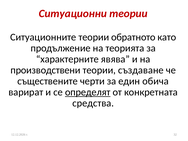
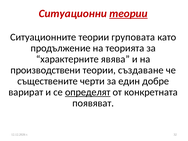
теории underline: none -> present (128, 13)
обратното: обратното -> груповата (133, 37)
обича: обича -> добре (156, 81)
средства: средства -> появяват (93, 103)
